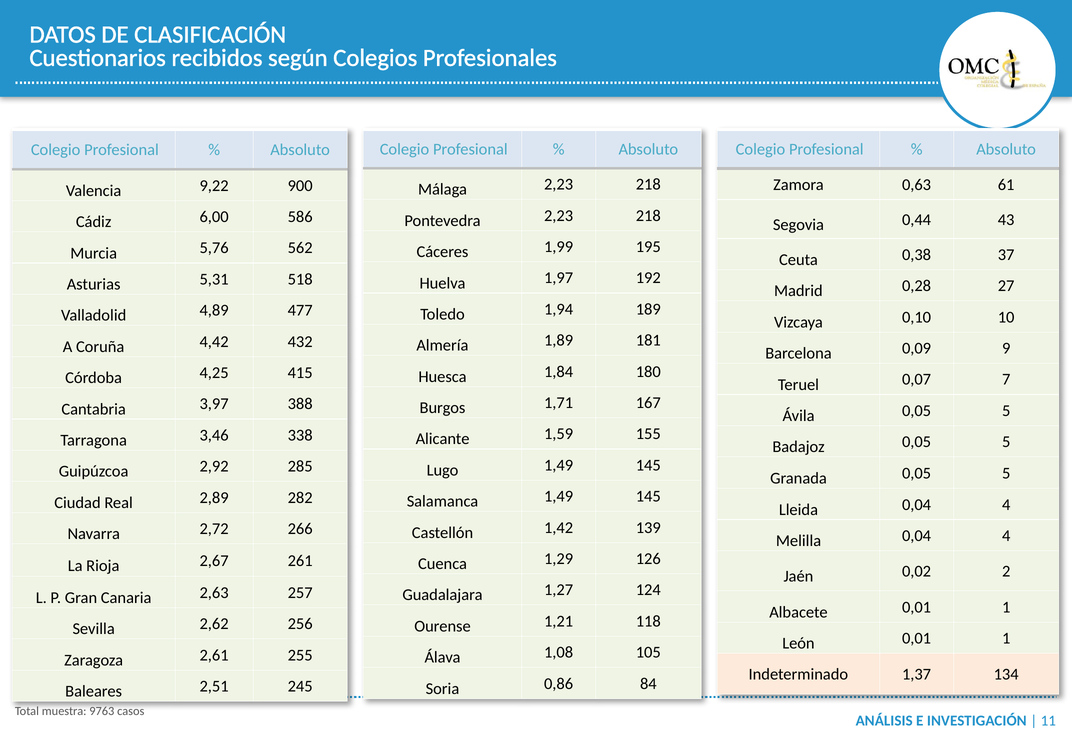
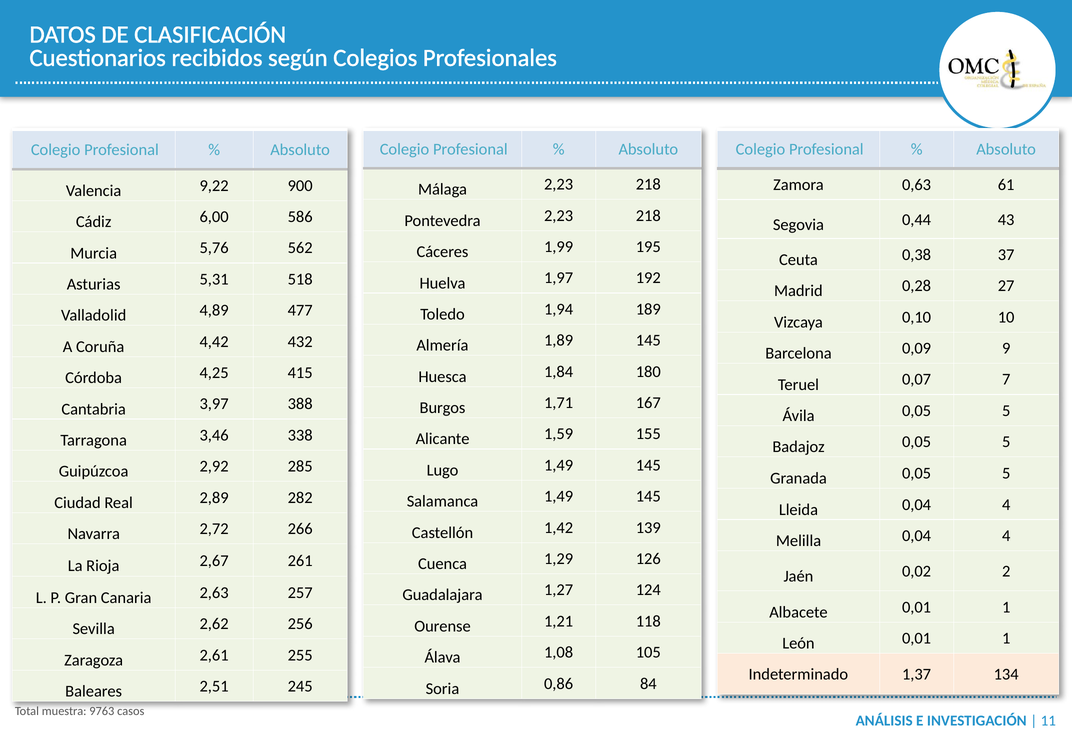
1,89 181: 181 -> 145 (648, 341)
